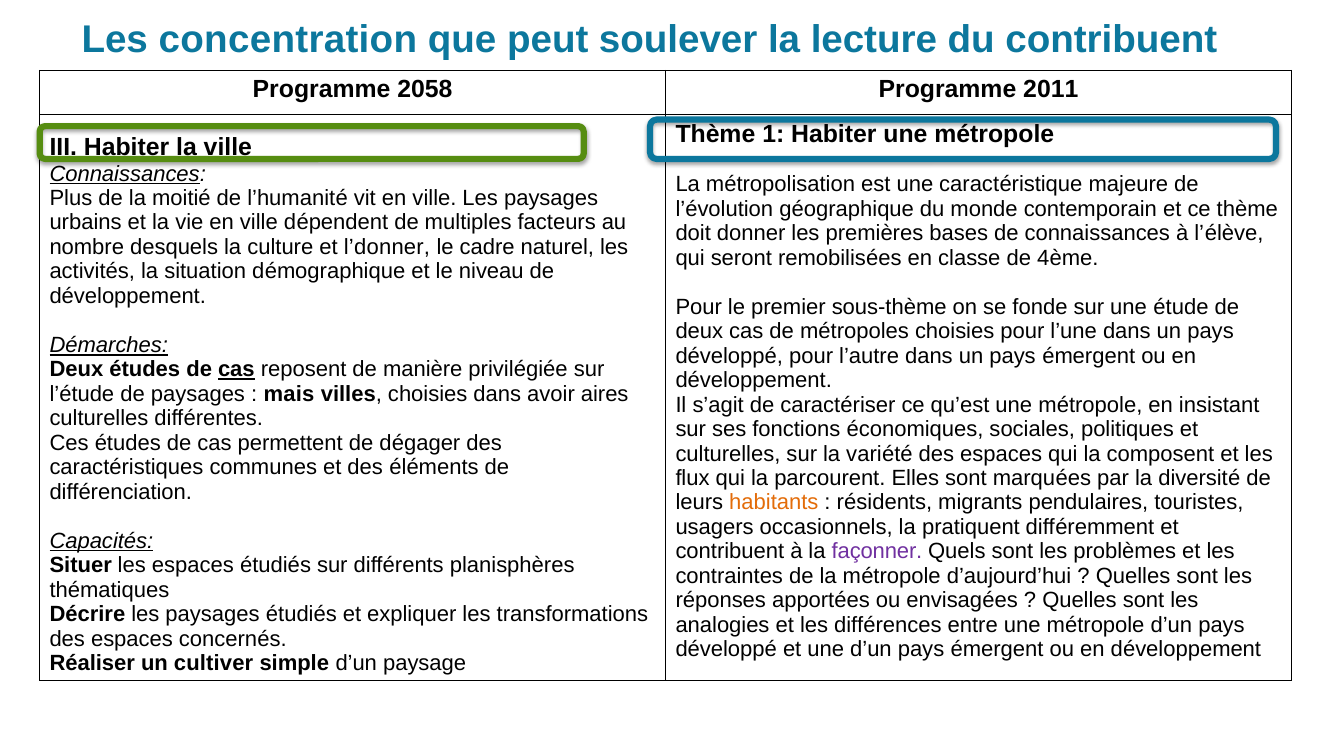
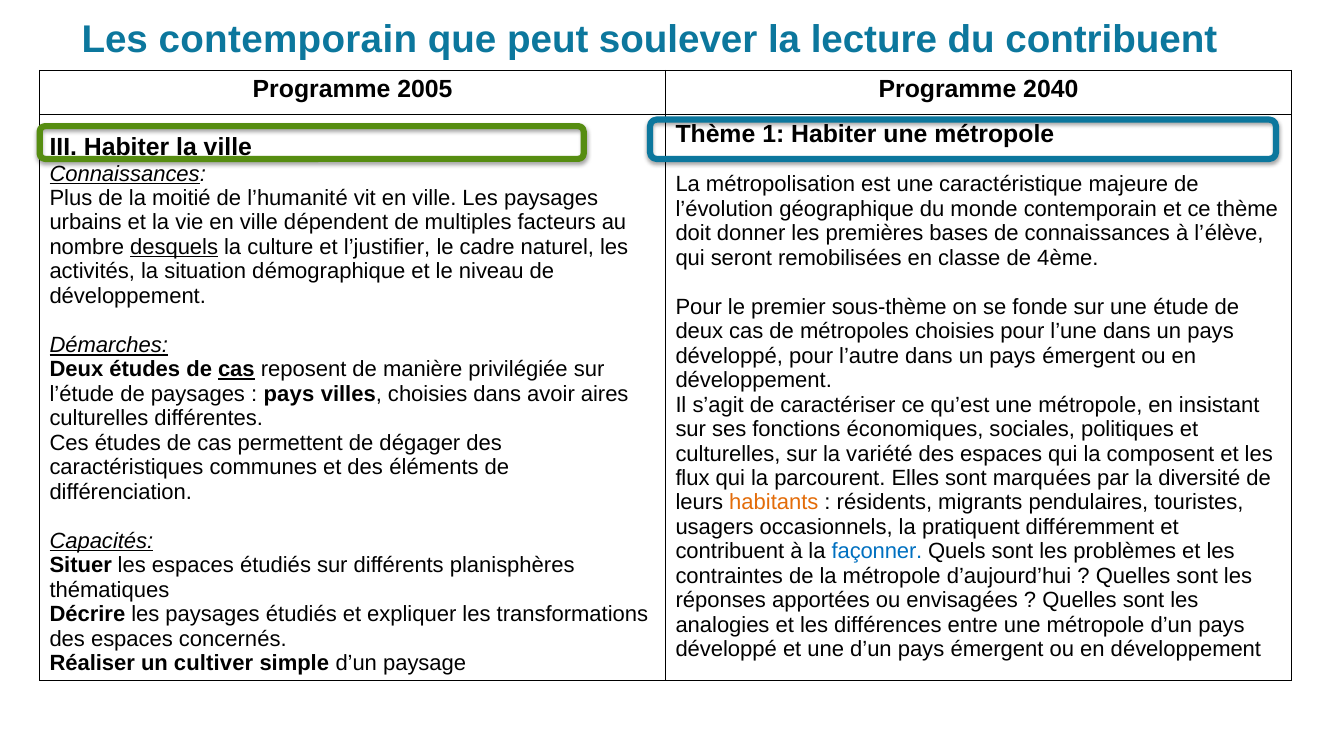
Les concentration: concentration -> contemporain (288, 40)
2058: 2058 -> 2005 (425, 90)
2011: 2011 -> 2040 (1051, 90)
desquels underline: none -> present (174, 247)
l’donner: l’donner -> l’justifier (387, 247)
mais: mais -> pays (289, 394)
façonner colour: purple -> blue (877, 552)
